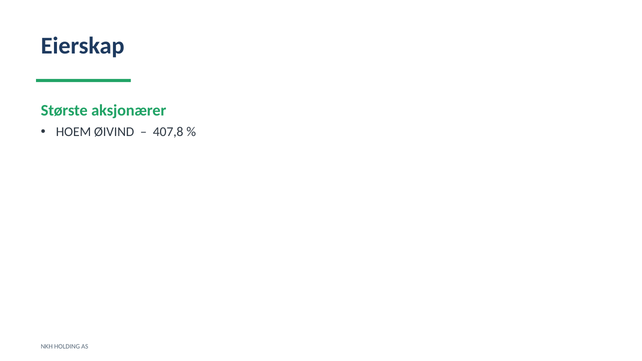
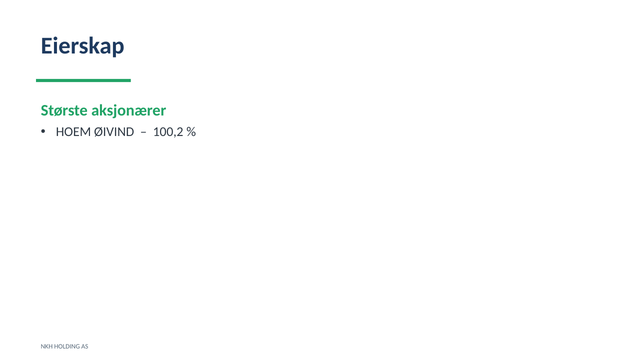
407,8: 407,8 -> 100,2 (168, 132)
